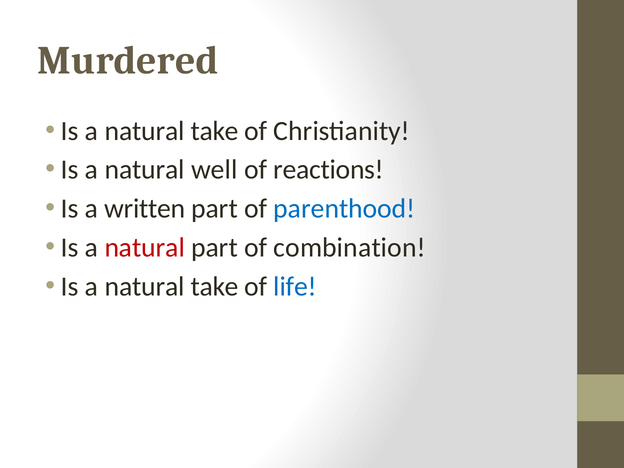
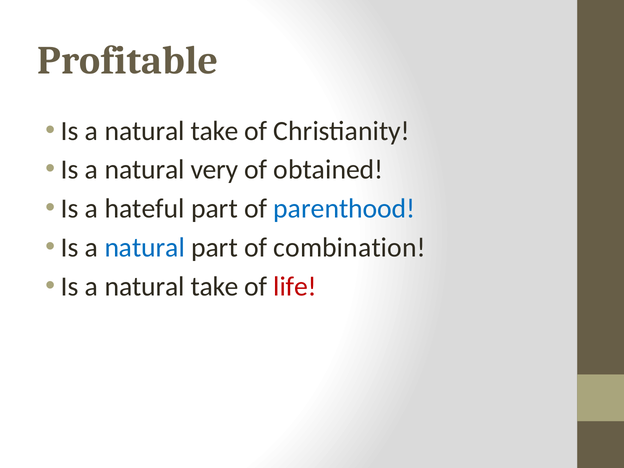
Murdered: Murdered -> Profitable (128, 61)
well: well -> very (215, 170)
reactions: reactions -> obtained (328, 170)
written: written -> hateful (145, 209)
natural colour: red -> blue (145, 248)
life colour: blue -> red (295, 286)
